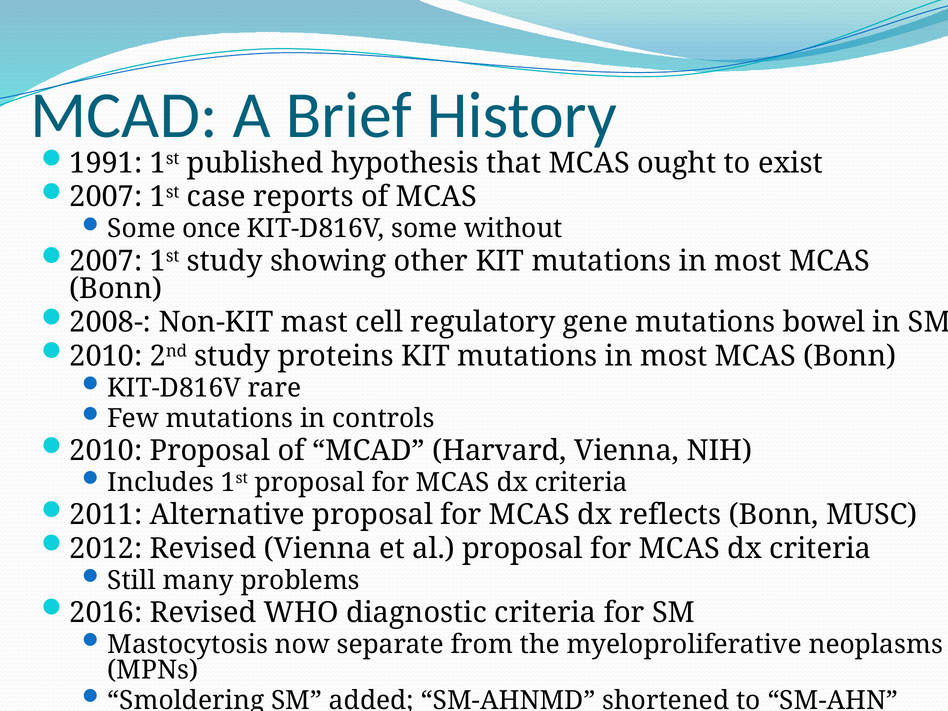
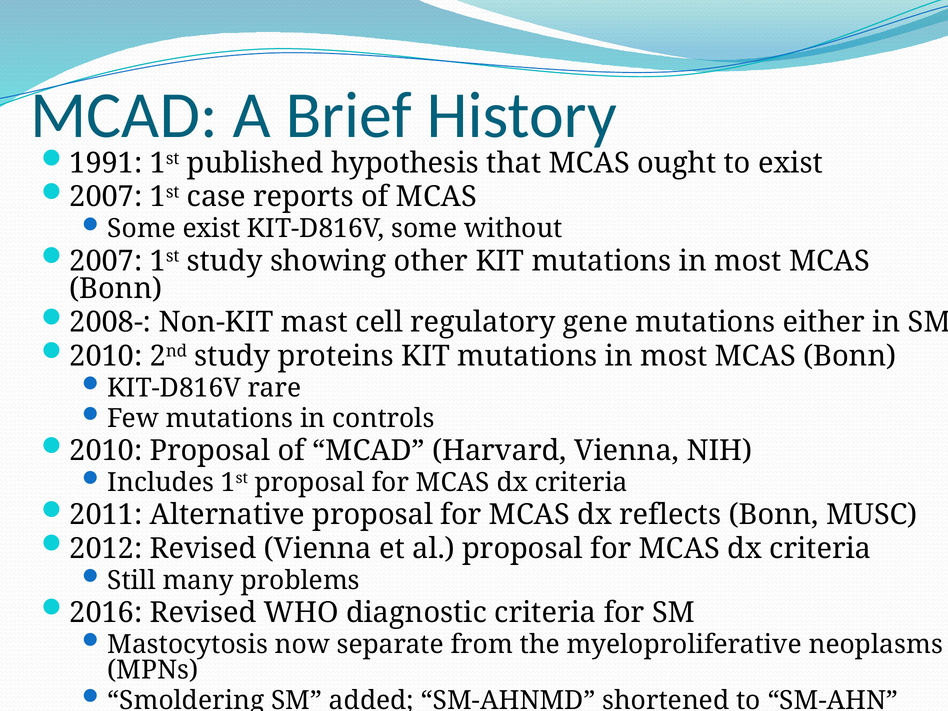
Some once: once -> exist (212, 229)
bowel: bowel -> either (824, 322)
